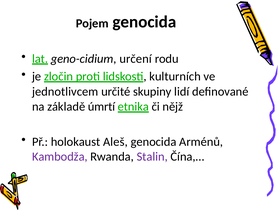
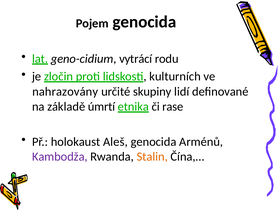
určení: určení -> vytrácí (136, 59)
jednotlivcem: jednotlivcem -> nahrazovány (65, 92)
nějž: nějž -> rase (173, 107)
Stalin colour: purple -> orange (152, 157)
